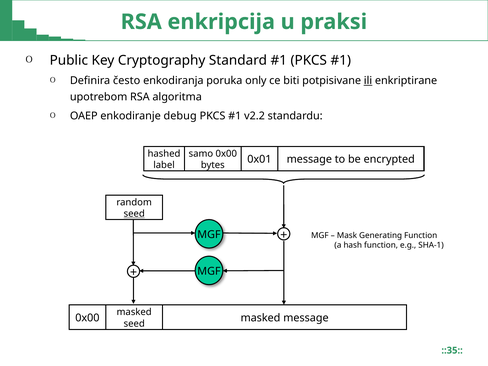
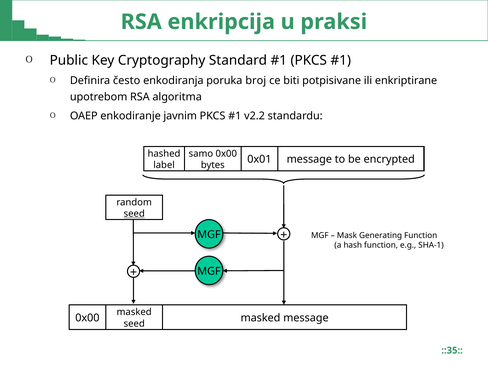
only: only -> broj (256, 81)
ili underline: present -> none (368, 81)
debug: debug -> javnim (180, 116)
